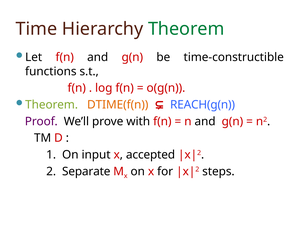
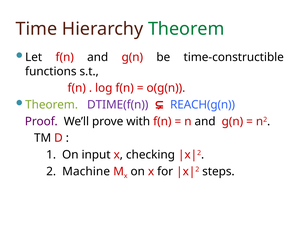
DTIME(f(n colour: orange -> purple (118, 105)
accepted: accepted -> checking (150, 154)
Separate: Separate -> Machine (86, 171)
